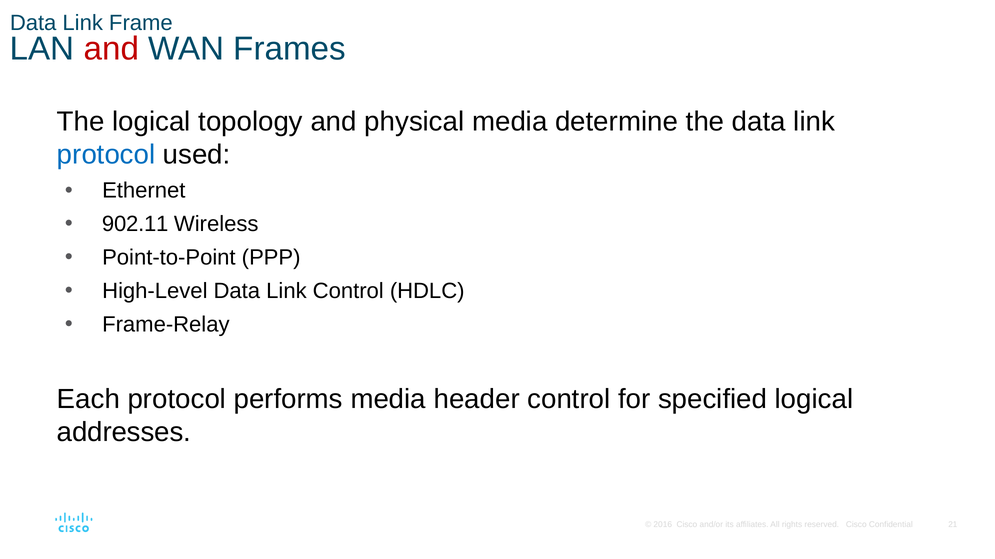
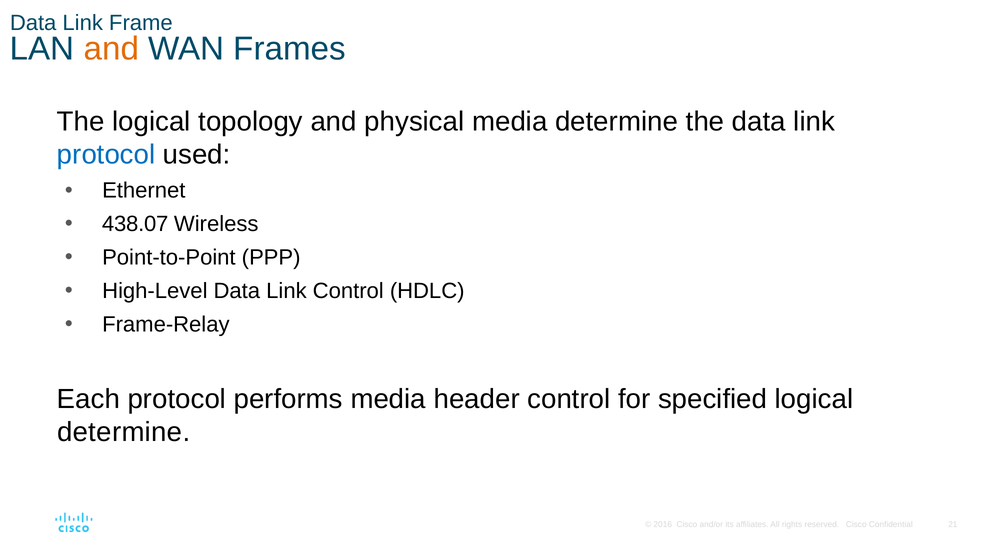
and colour: red -> orange (111, 49)
902.11: 902.11 -> 438.07 (135, 224)
addresses: addresses -> determine (124, 433)
